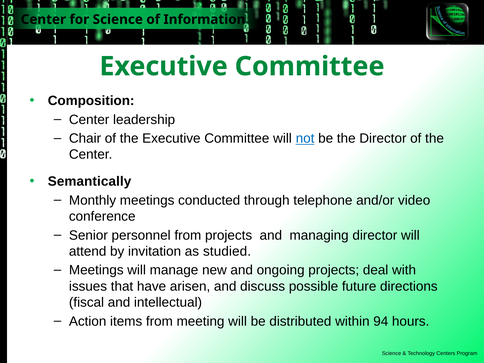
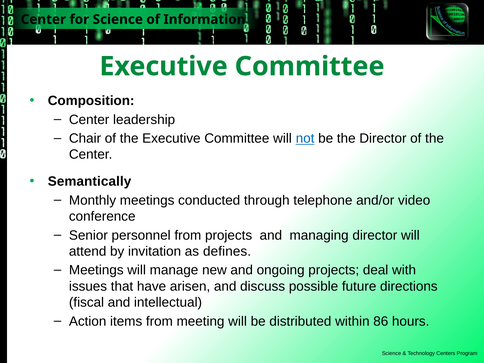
studied: studied -> defines (227, 251)
94: 94 -> 86 (381, 321)
